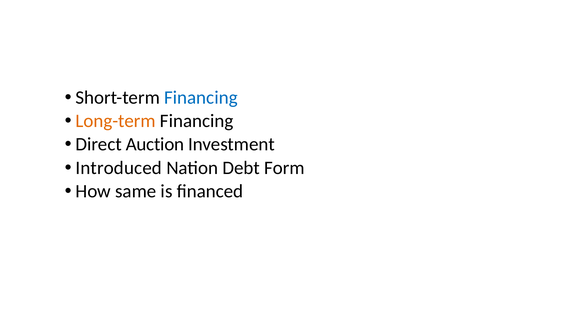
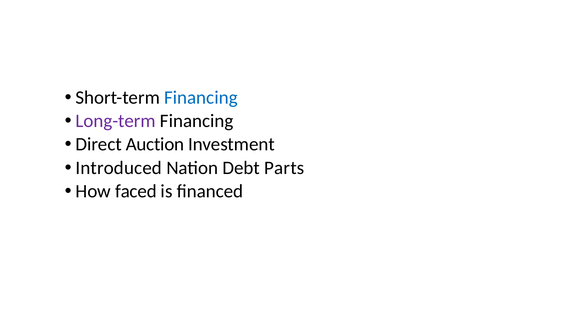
Long-term colour: orange -> purple (116, 121)
Form: Form -> Parts (284, 168)
same: same -> faced (136, 192)
